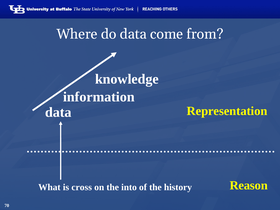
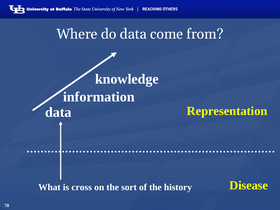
Reason: Reason -> Disease (249, 185)
into: into -> sort (129, 187)
